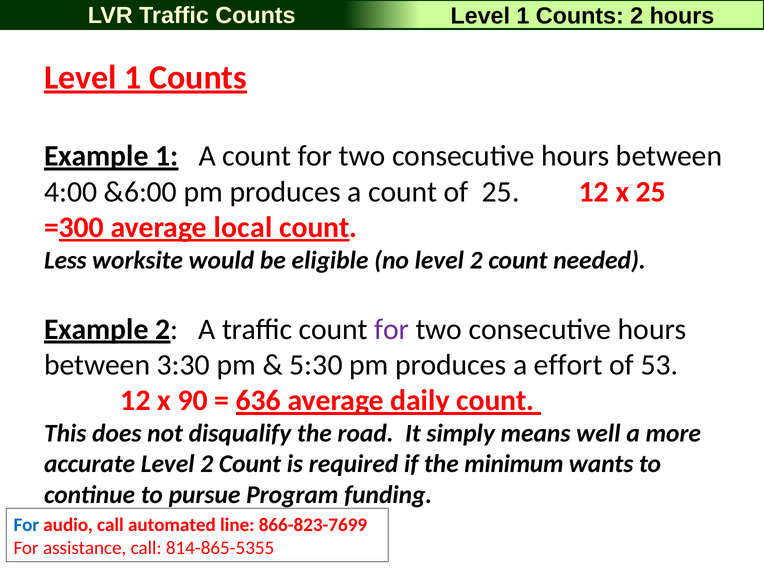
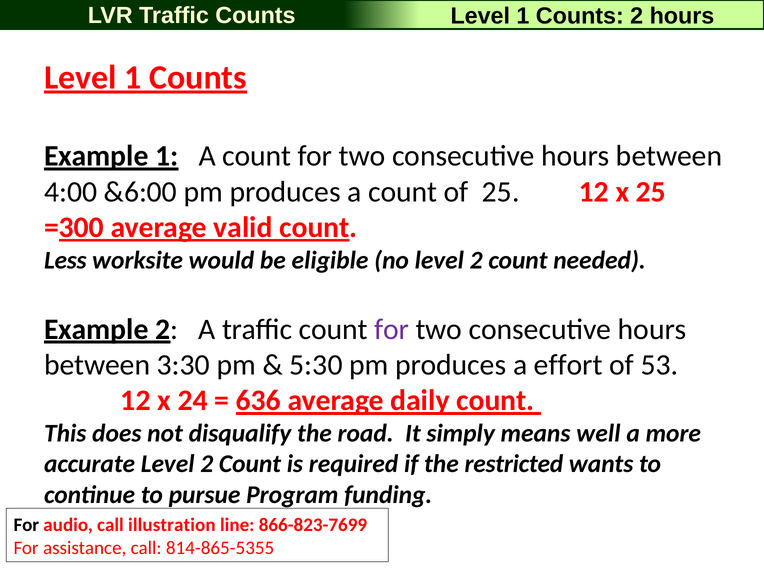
local: local -> valid (243, 227)
90: 90 -> 24 (193, 401)
minimum: minimum -> restricted (514, 464)
For colour: blue -> black (26, 525)
automated: automated -> illustration (172, 525)
